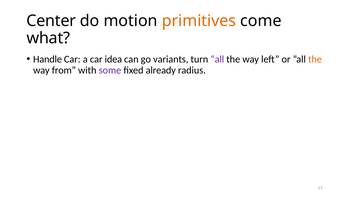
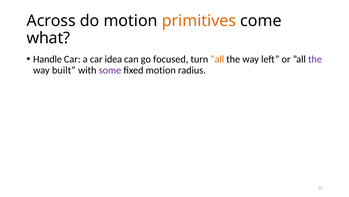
Center: Center -> Across (51, 21)
variants: variants -> focused (171, 59)
all colour: purple -> orange (217, 59)
the colour: orange -> purple (315, 59)
from: from -> built (64, 70)
fixed already: already -> motion (161, 70)
